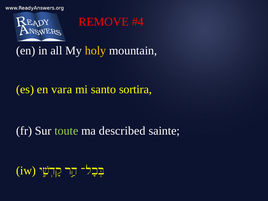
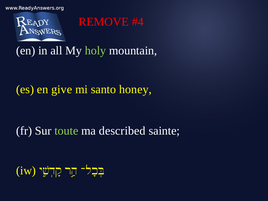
holy colour: yellow -> light green (95, 51)
vara: vara -> give (62, 89)
sortira: sortira -> honey (135, 89)
